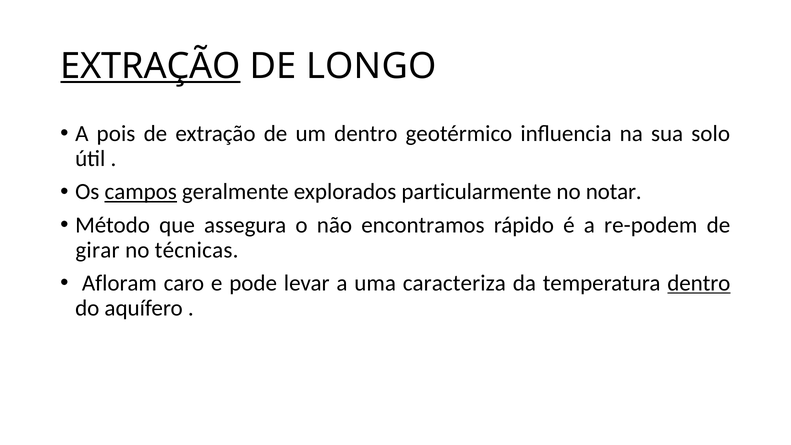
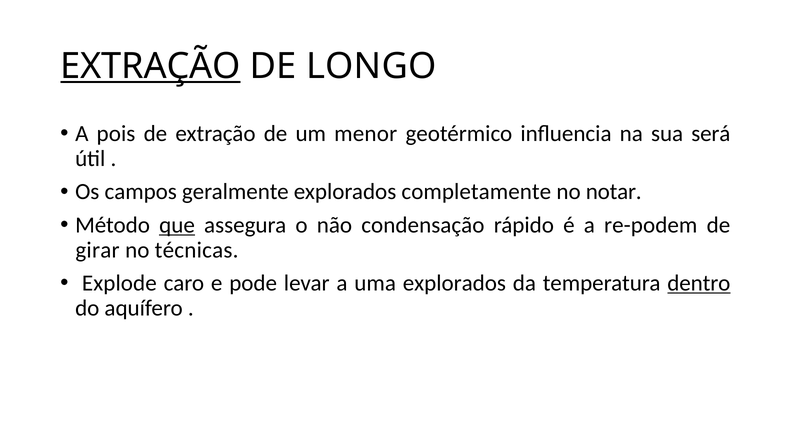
um dentro: dentro -> menor (366, 134)
solo: solo -> será (711, 134)
campos underline: present -> none (141, 192)
particularmente: particularmente -> completamente (476, 192)
que underline: none -> present (177, 225)
encontramos: encontramos -> condensação (423, 225)
Afloram: Afloram -> Explode (119, 283)
uma caracteriza: caracteriza -> explorados (454, 283)
